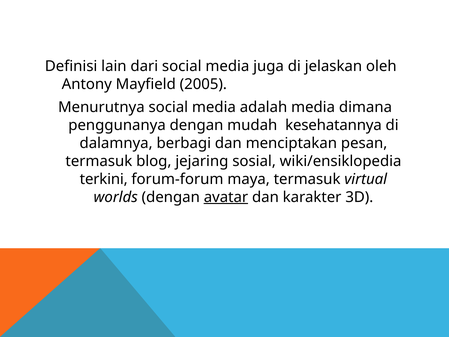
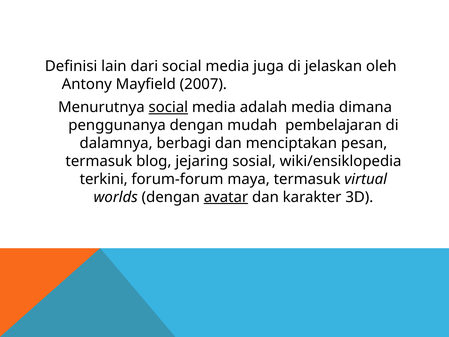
2005: 2005 -> 2007 (203, 84)
social underline: none -> present (168, 107)
kesehatannya: kesehatannya -> pembelajaran (333, 125)
